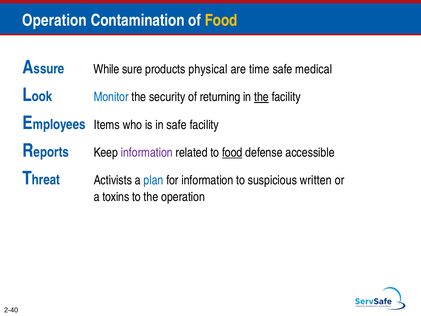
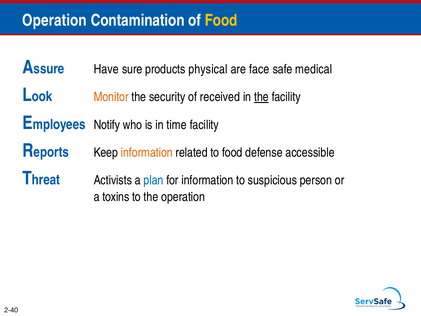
While: While -> Have (106, 69)
time: time -> face (259, 69)
Monitor colour: blue -> orange (111, 97)
returning: returning -> received (220, 97)
Items: Items -> Notify (107, 125)
in safe: safe -> time (177, 125)
information colour: purple -> orange (147, 152)
food underline: present -> none (232, 152)
written: written -> person (316, 180)
